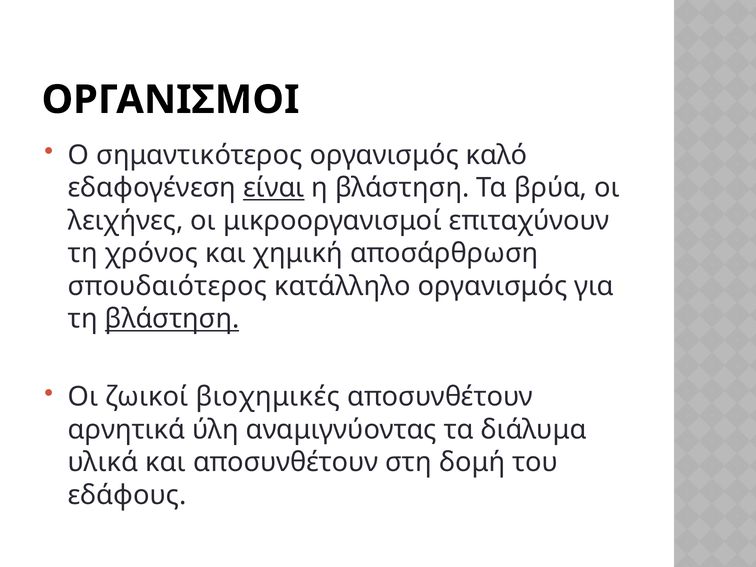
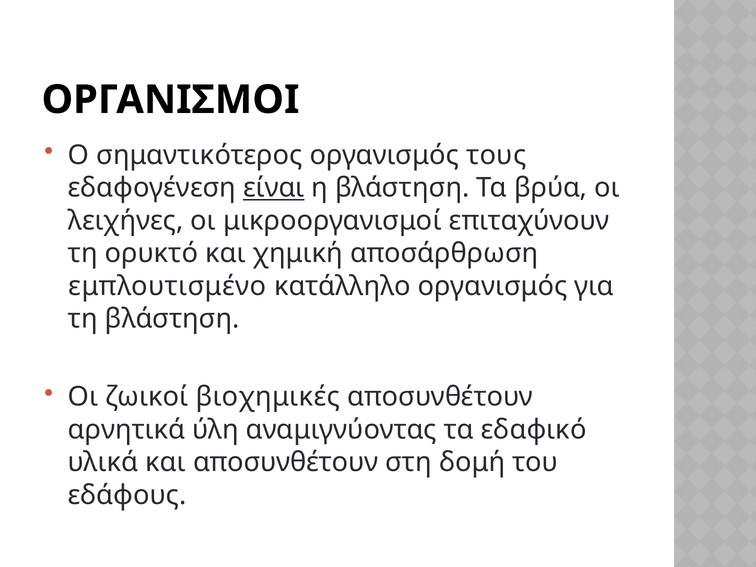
καλό: καλό -> τους (496, 155)
χρόνος: χρόνος -> ορυκτό (152, 253)
σπουδαιότερος: σπουδαιότερος -> εμπλουτισμένο (167, 286)
βλάστηση underline: present -> none (172, 319)
διάλυμα: διάλυμα -> εδαφικό (534, 430)
